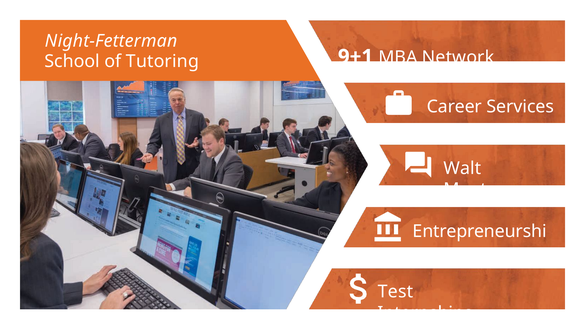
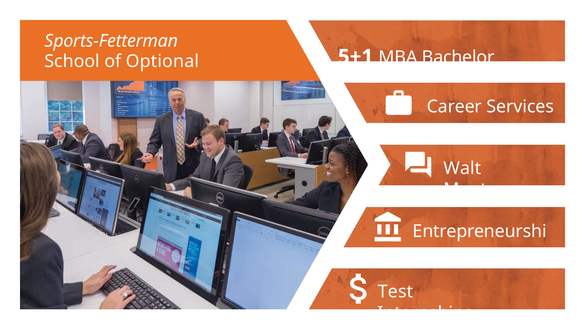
Night-Fetterman: Night-Fetterman -> Sports-Fetterman (111, 41)
9+1: 9+1 -> 5+1 (356, 57)
Network: Network -> Bachelor (458, 57)
Tutoring: Tutoring -> Optional (162, 61)
